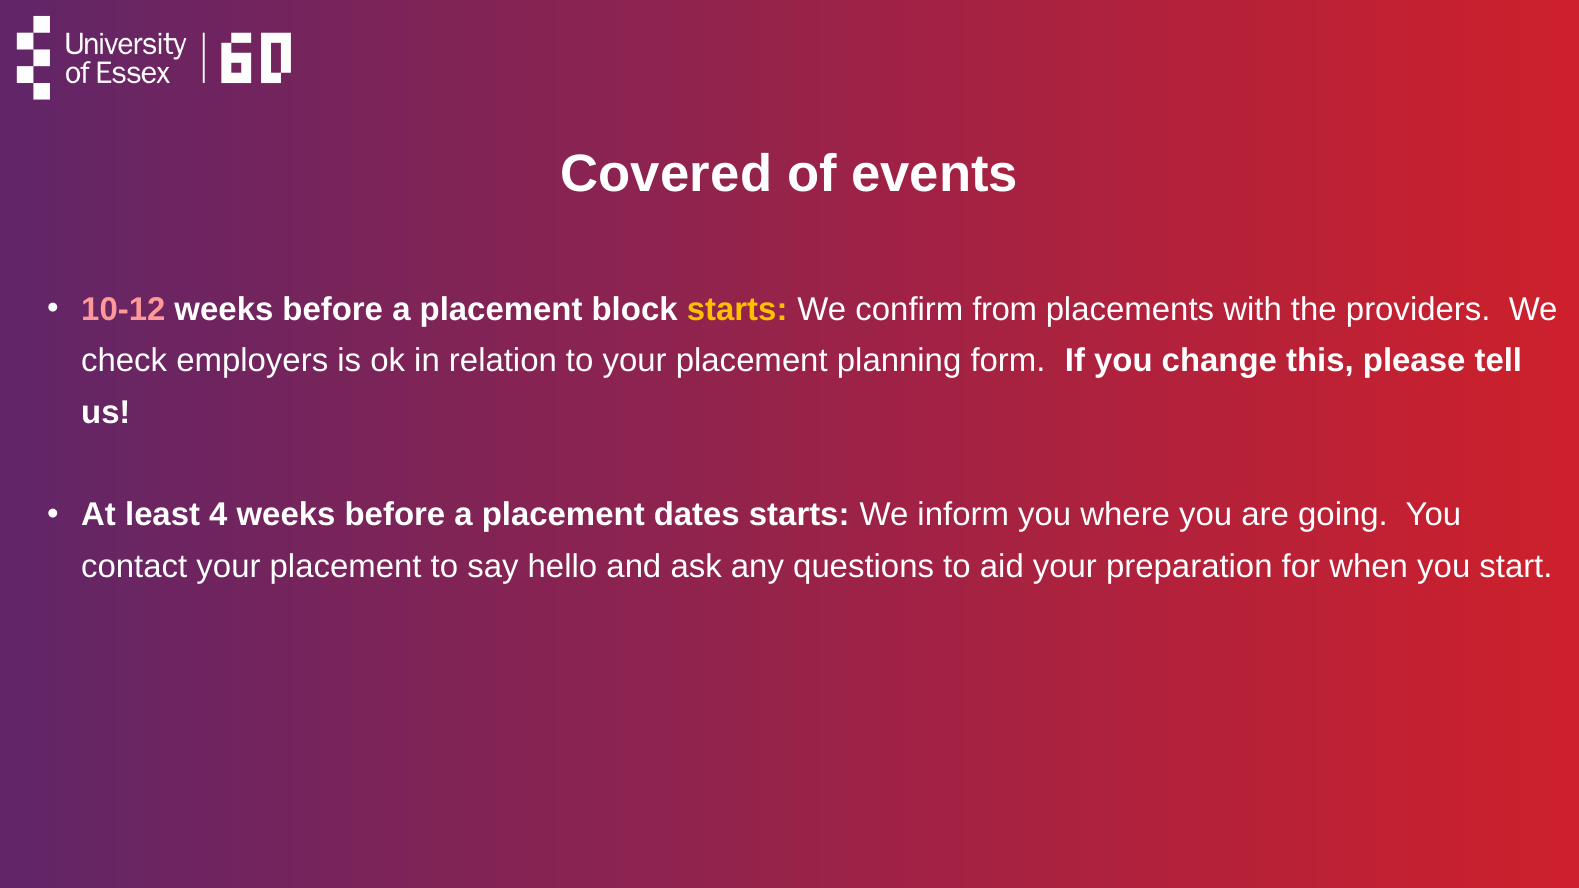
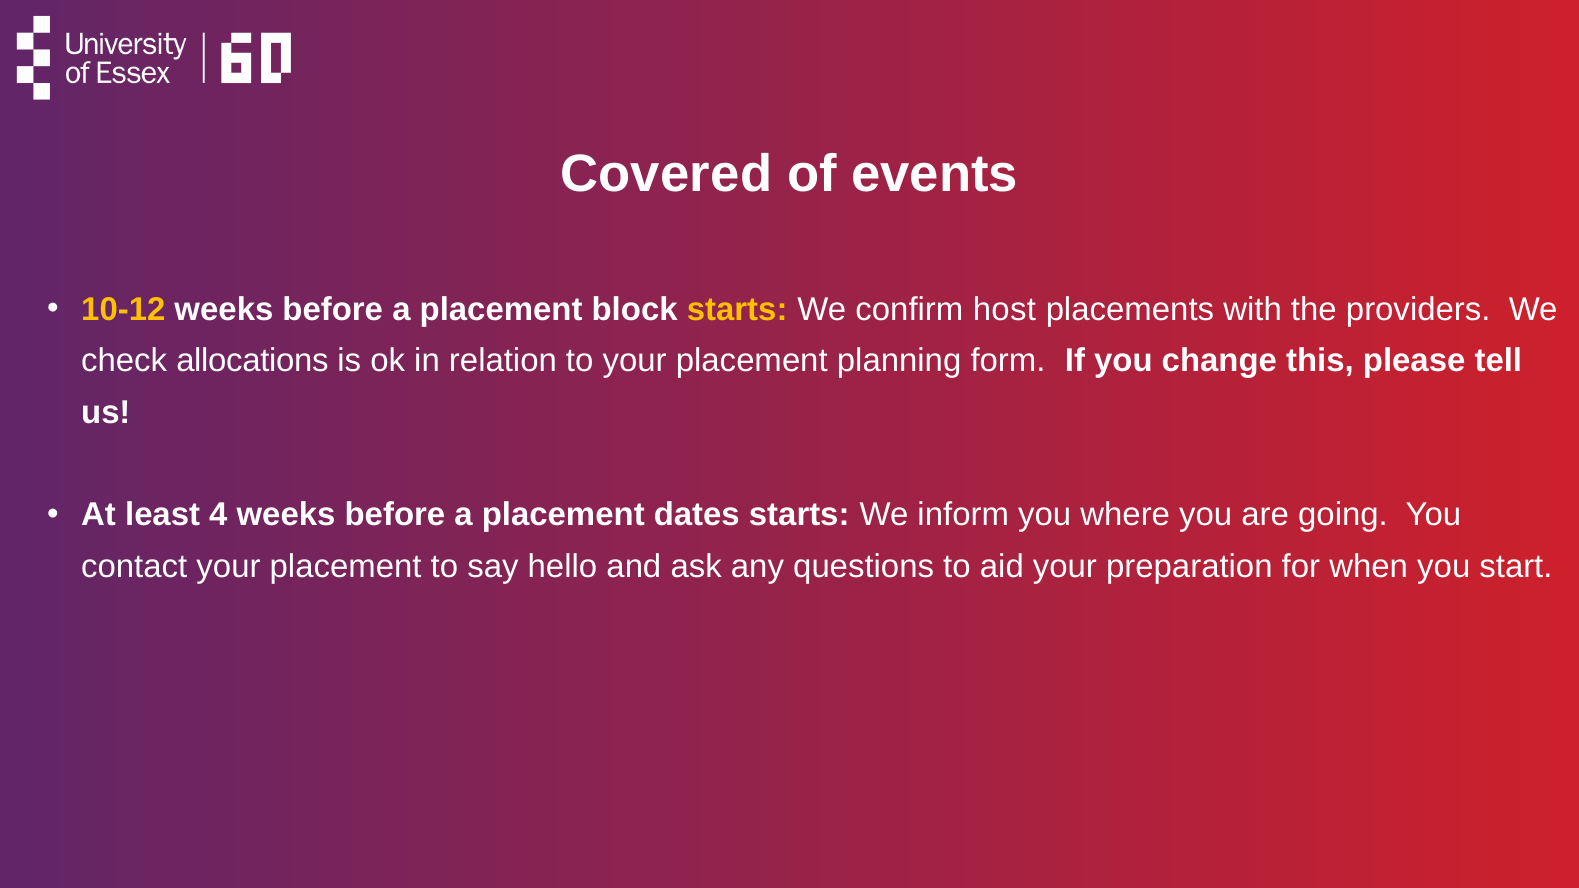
10-12 colour: pink -> yellow (123, 310)
from: from -> host (1004, 310)
employers: employers -> allocations (252, 361)
